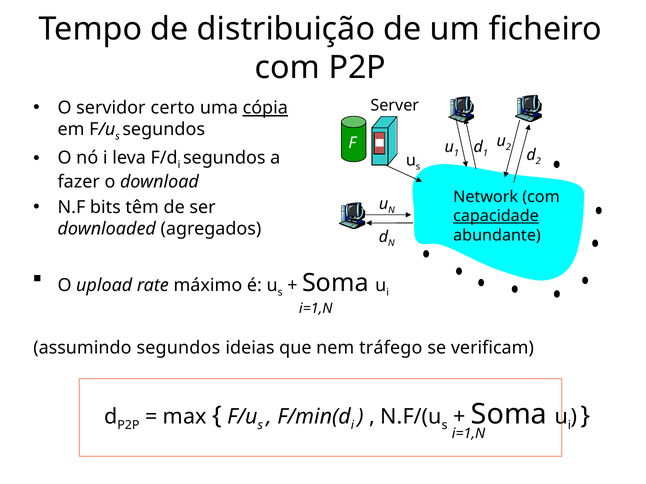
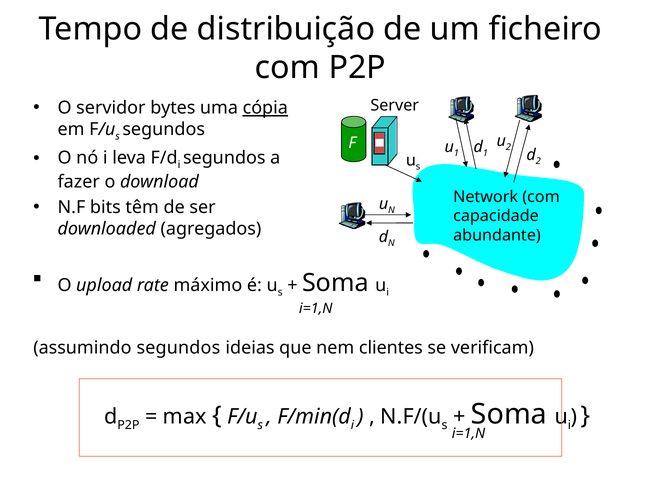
certo: certo -> bytes (173, 108)
capacidade underline: present -> none (496, 216)
tráfego: tráfego -> clientes (391, 348)
